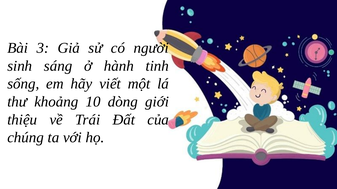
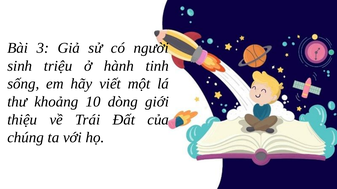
sáng: sáng -> triệu (58, 66)
